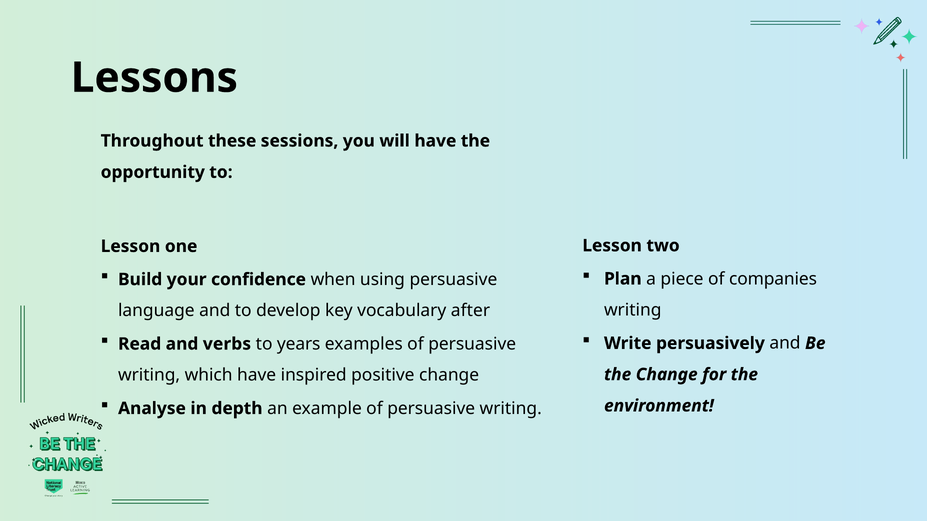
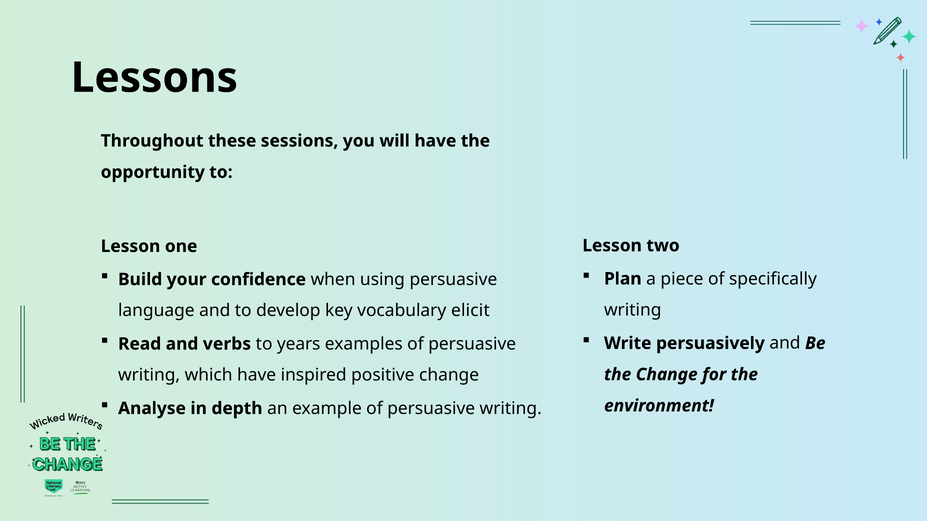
companies: companies -> specifically (773, 279)
after: after -> elicit (470, 311)
